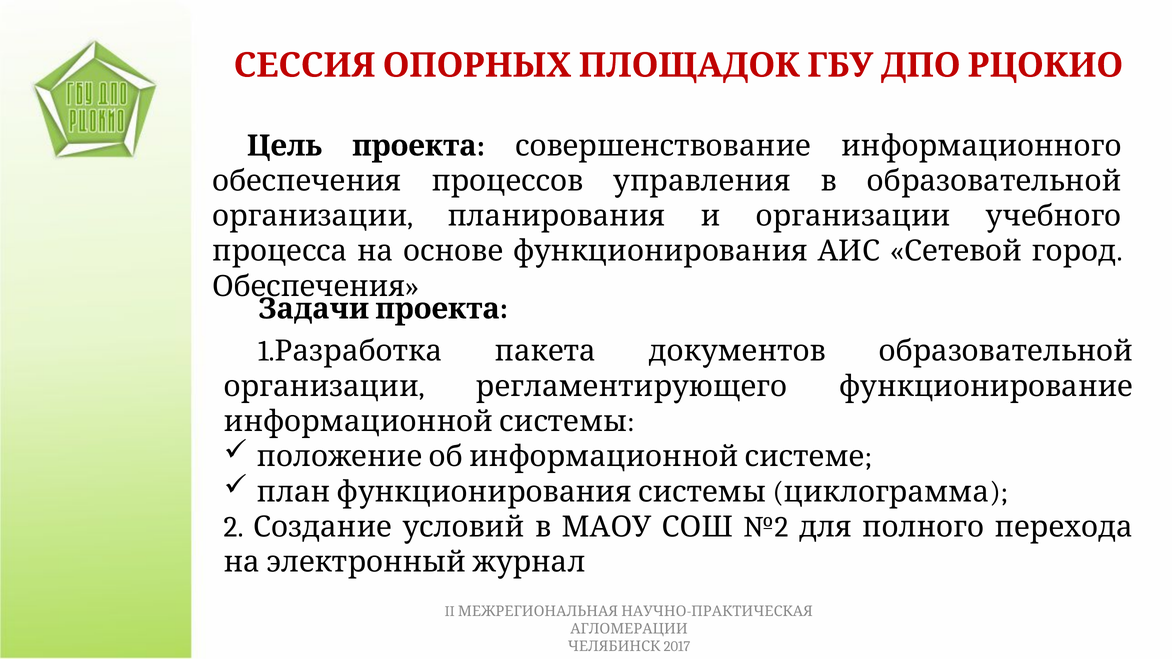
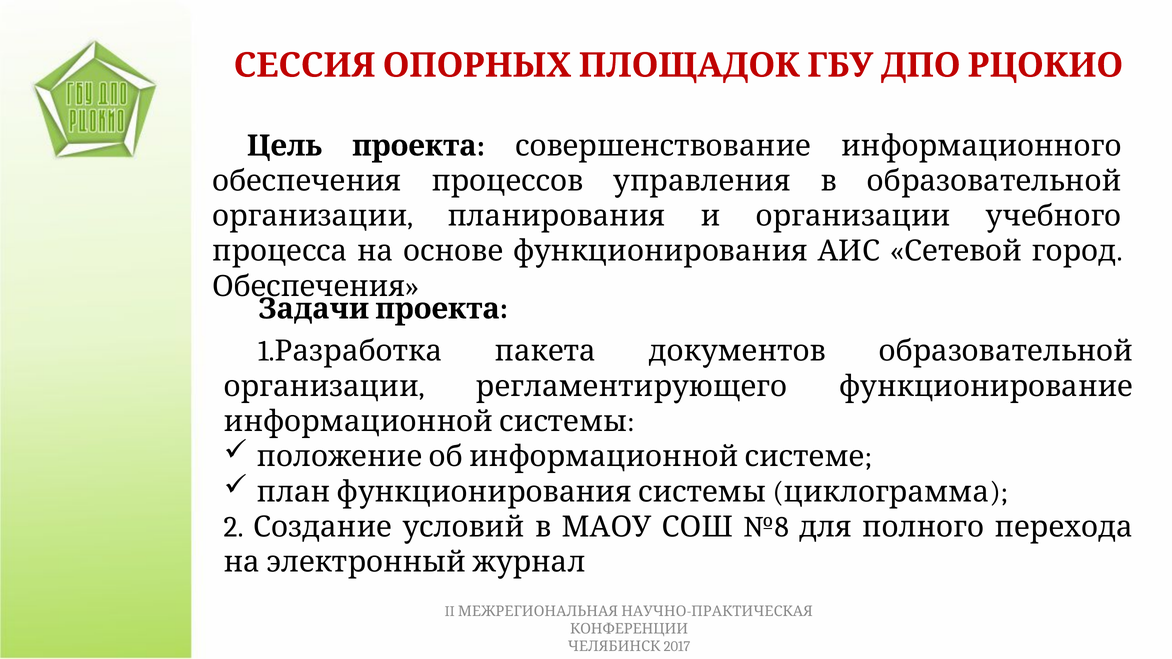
№2: №2 -> №8 (766, 527)
АГЛОМЕРАЦИИ: АГЛОМЕРАЦИИ -> КОНФЕРЕНЦИИ (629, 629)
